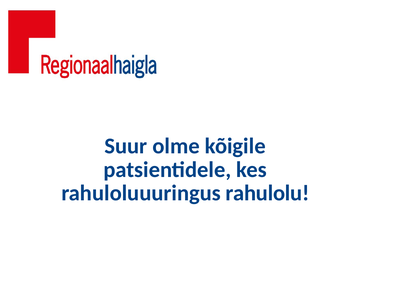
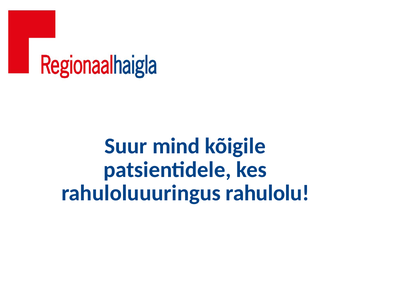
olme: olme -> mind (176, 146)
